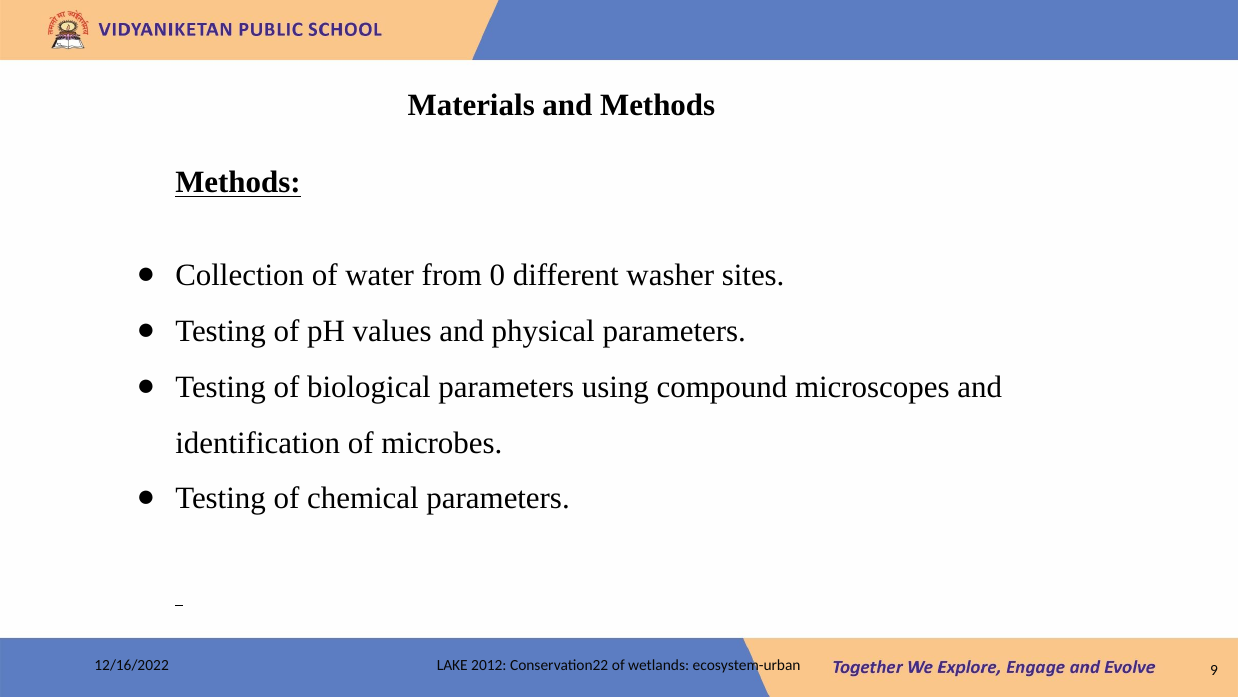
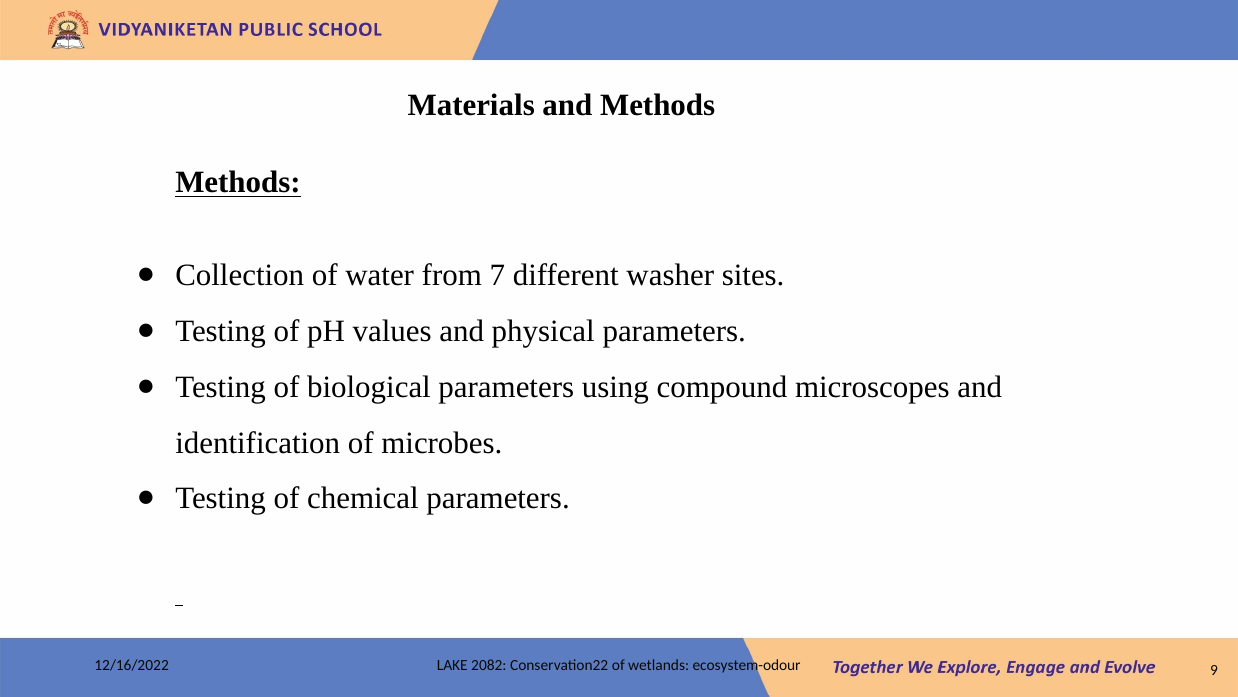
0: 0 -> 7 (497, 275)
2012: 2012 -> 2082 (489, 665)
ecosystem-urban: ecosystem-urban -> ecosystem-odour (747, 665)
